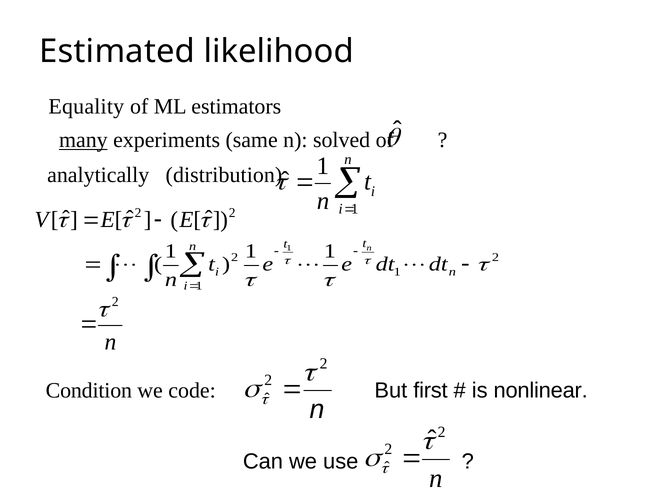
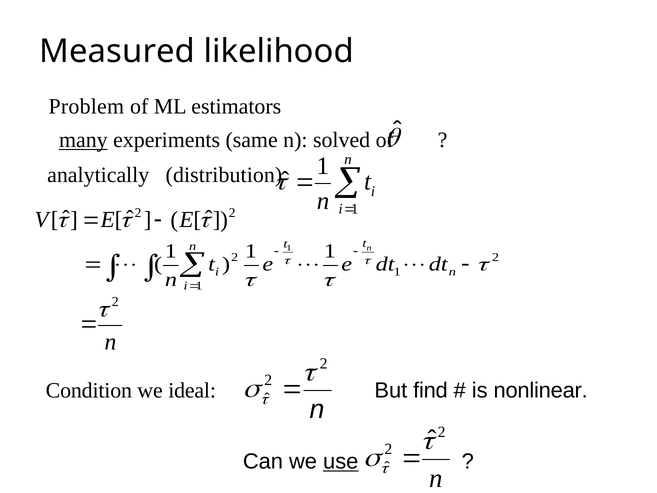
Estimated: Estimated -> Measured (117, 51)
Equality: Equality -> Problem (86, 107)
code: code -> ideal (192, 390)
first: first -> find (430, 390)
use underline: none -> present (341, 461)
